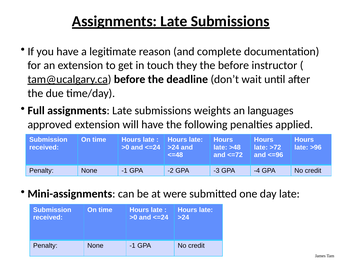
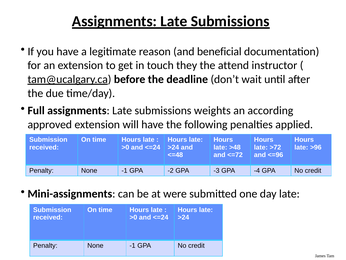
complete: complete -> beneficial (219, 51)
the before: before -> attend (233, 65)
languages: languages -> according (270, 110)
